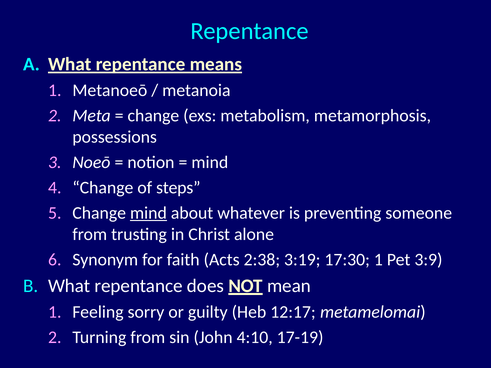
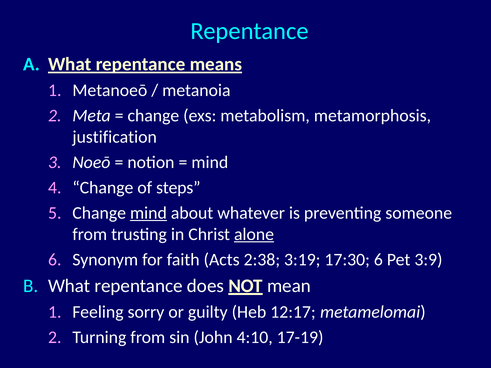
possessions: possessions -> justification (115, 137)
alone underline: none -> present (254, 234)
17:30 1: 1 -> 6 (378, 260)
